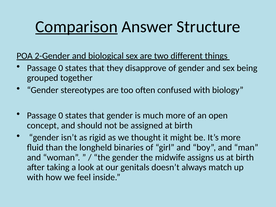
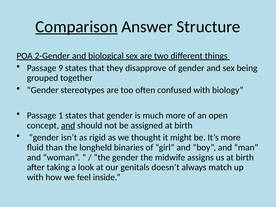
0: 0 -> 9 (61, 68)
0: 0 -> 1 (61, 115)
and underline: none -> present (68, 125)
